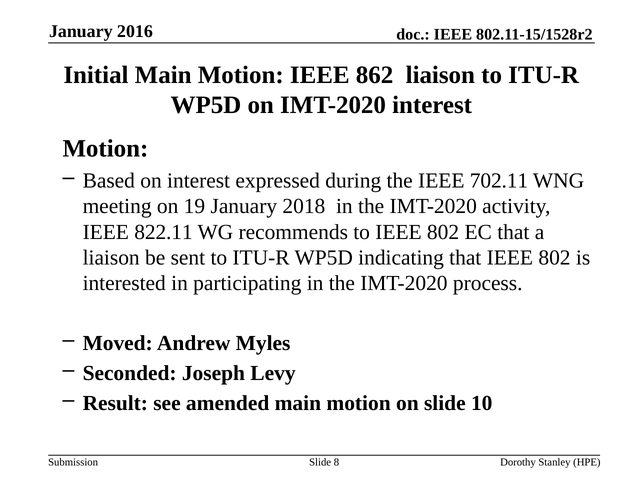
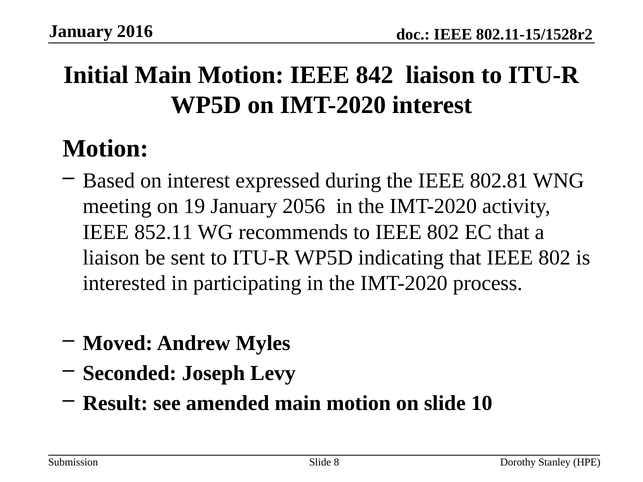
862: 862 -> 842 (375, 75)
702.11: 702.11 -> 802.81 (499, 181)
2018: 2018 -> 2056 (304, 206)
822.11: 822.11 -> 852.11 (163, 232)
